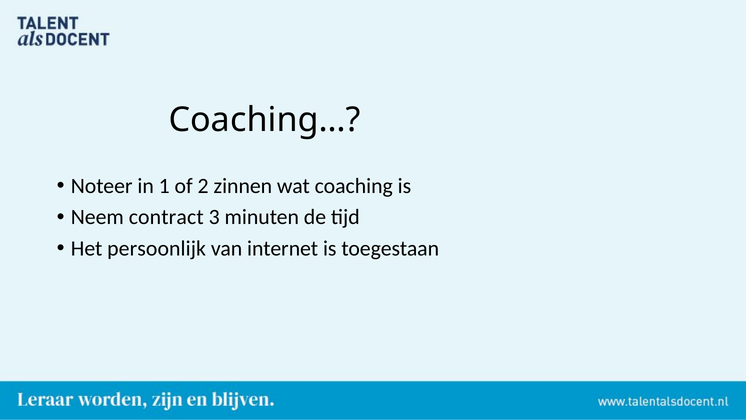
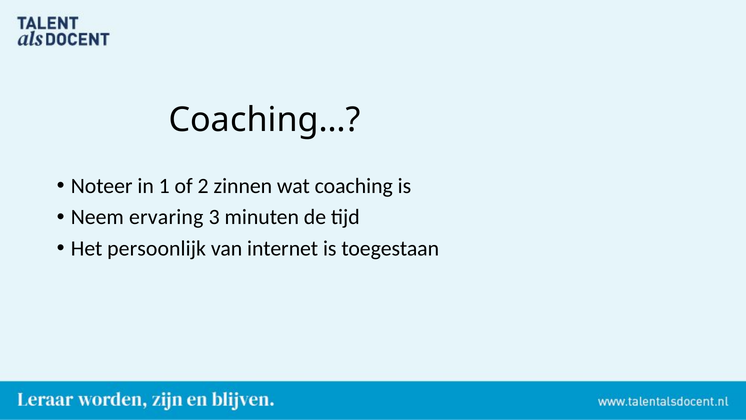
contract: contract -> ervaring (166, 217)
